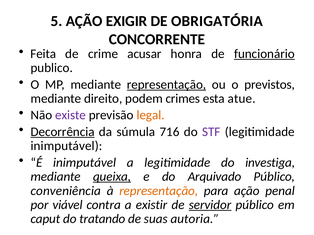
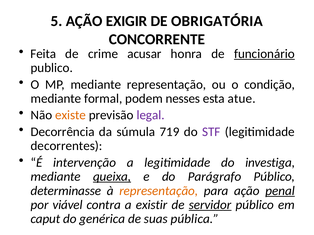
representação underline: present -> none (167, 85)
previstos: previstos -> condição (270, 85)
direito: direito -> formal (103, 99)
crimes: crimes -> nesses (183, 99)
existe colour: purple -> orange (70, 115)
legal colour: orange -> purple (151, 115)
Decorrência underline: present -> none (63, 132)
716: 716 -> 719 (170, 132)
inimputável: inimputável -> decorrentes (67, 146)
É inimputável: inimputável -> intervenção (85, 163)
Arquivado: Arquivado -> Parágrafo (215, 177)
conveniência: conveniência -> determinasse (66, 191)
penal underline: none -> present (280, 191)
tratando: tratando -> genérica (102, 219)
autoria: autoria -> pública (195, 219)
